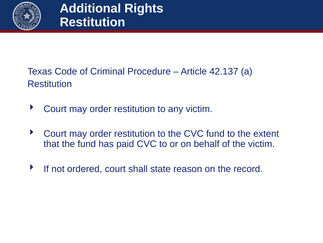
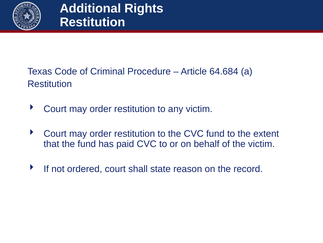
42.137: 42.137 -> 64.684 (224, 71)
